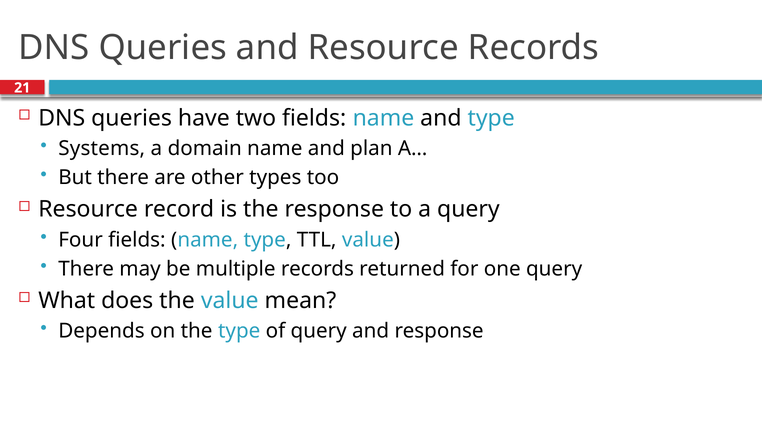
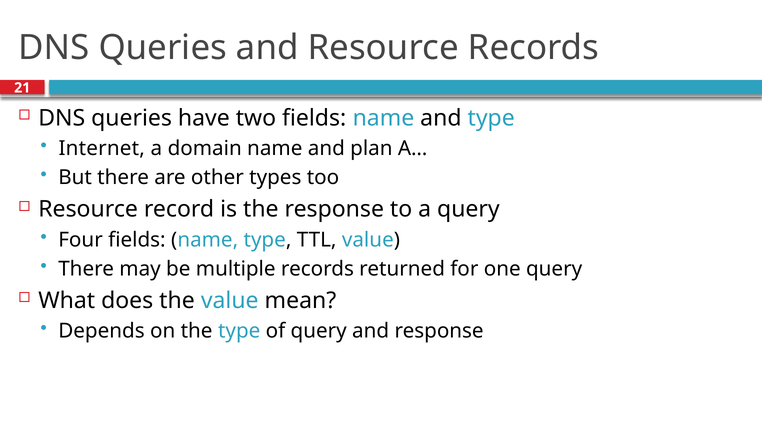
Systems: Systems -> Internet (102, 149)
